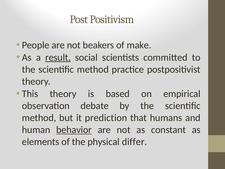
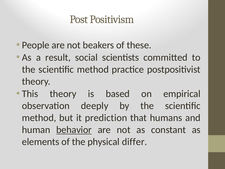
make: make -> these (139, 45)
result underline: present -> none (58, 57)
debate: debate -> deeply (95, 106)
